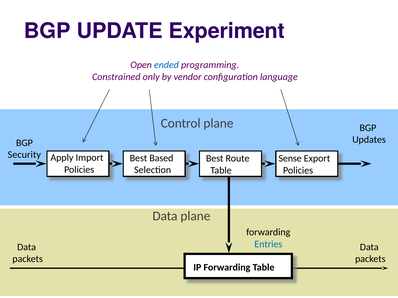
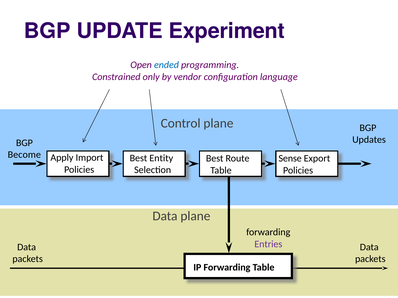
Security: Security -> Become (24, 155)
Based: Based -> Entity (161, 158)
Entries colour: blue -> purple (268, 245)
